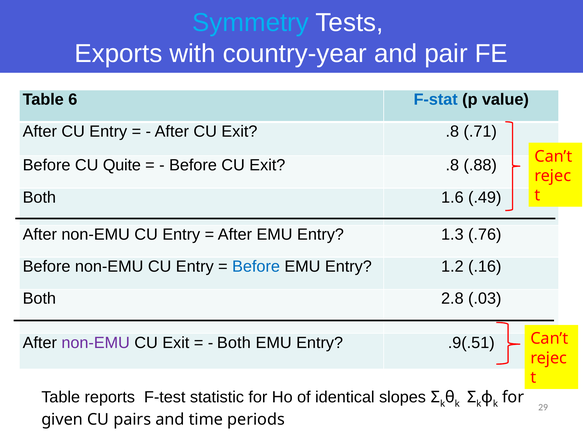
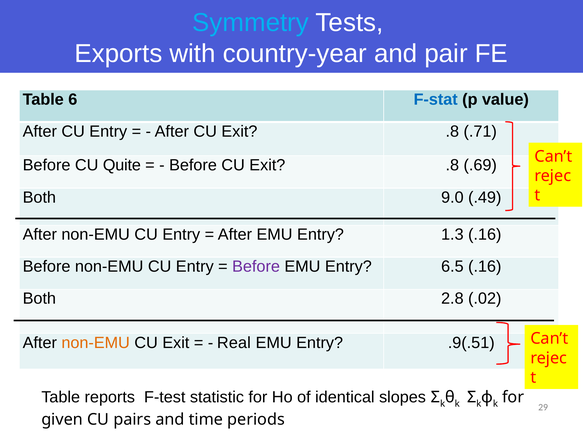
.88: .88 -> .69 (480, 165)
1.6: 1.6 -> 9.0 (452, 198)
1.3 .76: .76 -> .16 (485, 235)
Before colour: blue -> purple (256, 267)
1.2: 1.2 -> 6.5 (452, 267)
.03: .03 -> .02 (485, 299)
non-EMU colour: purple -> orange (96, 343)
Both: Both -> Real (234, 343)
